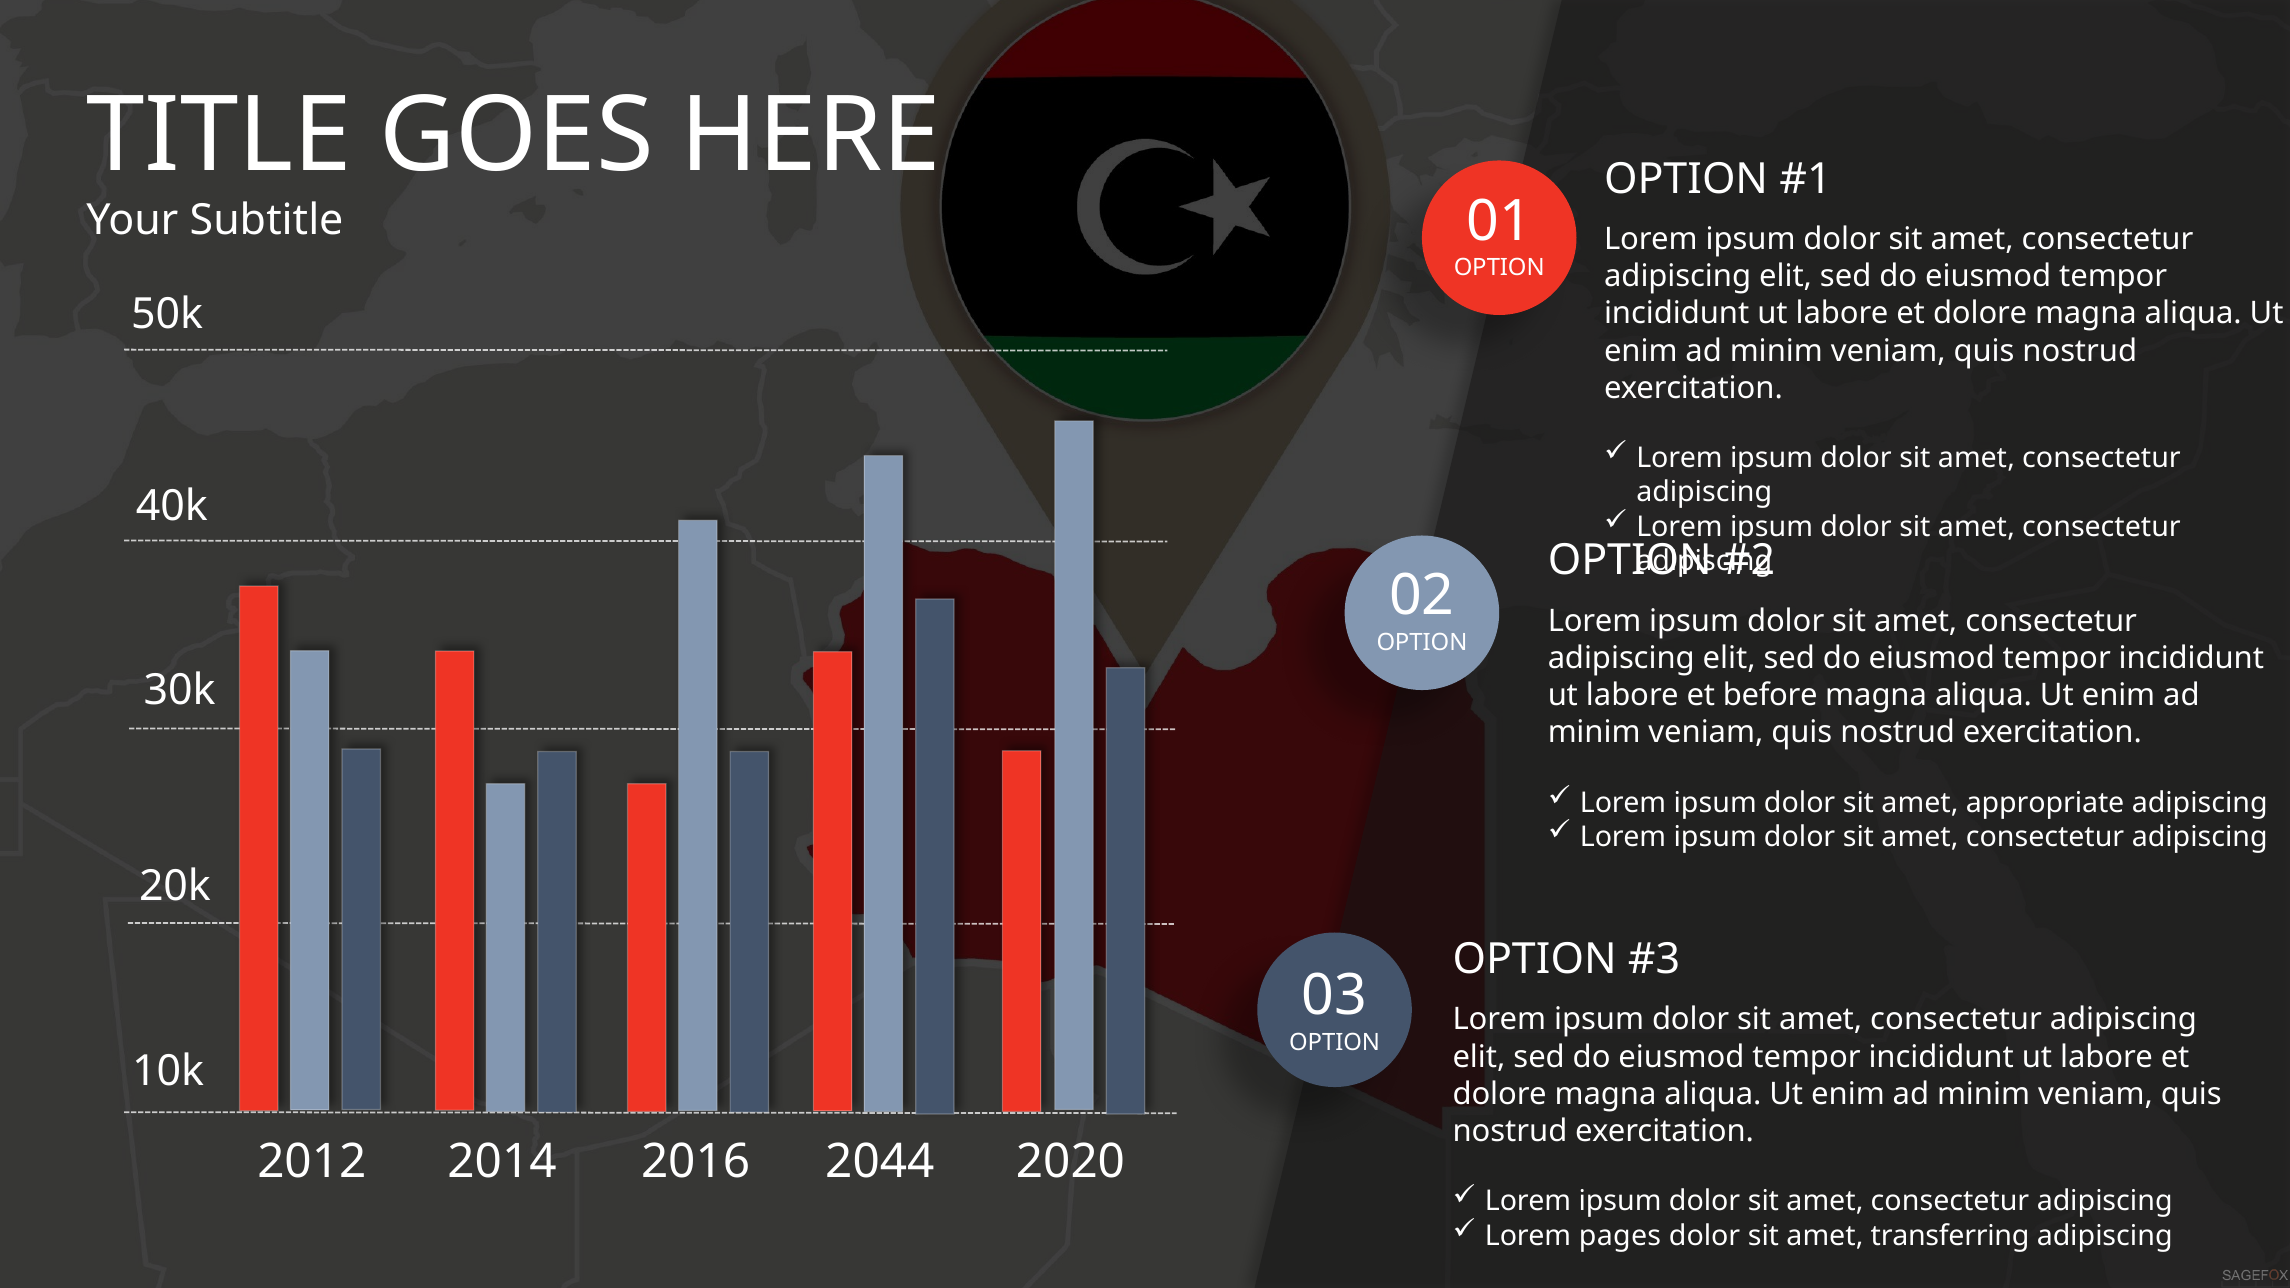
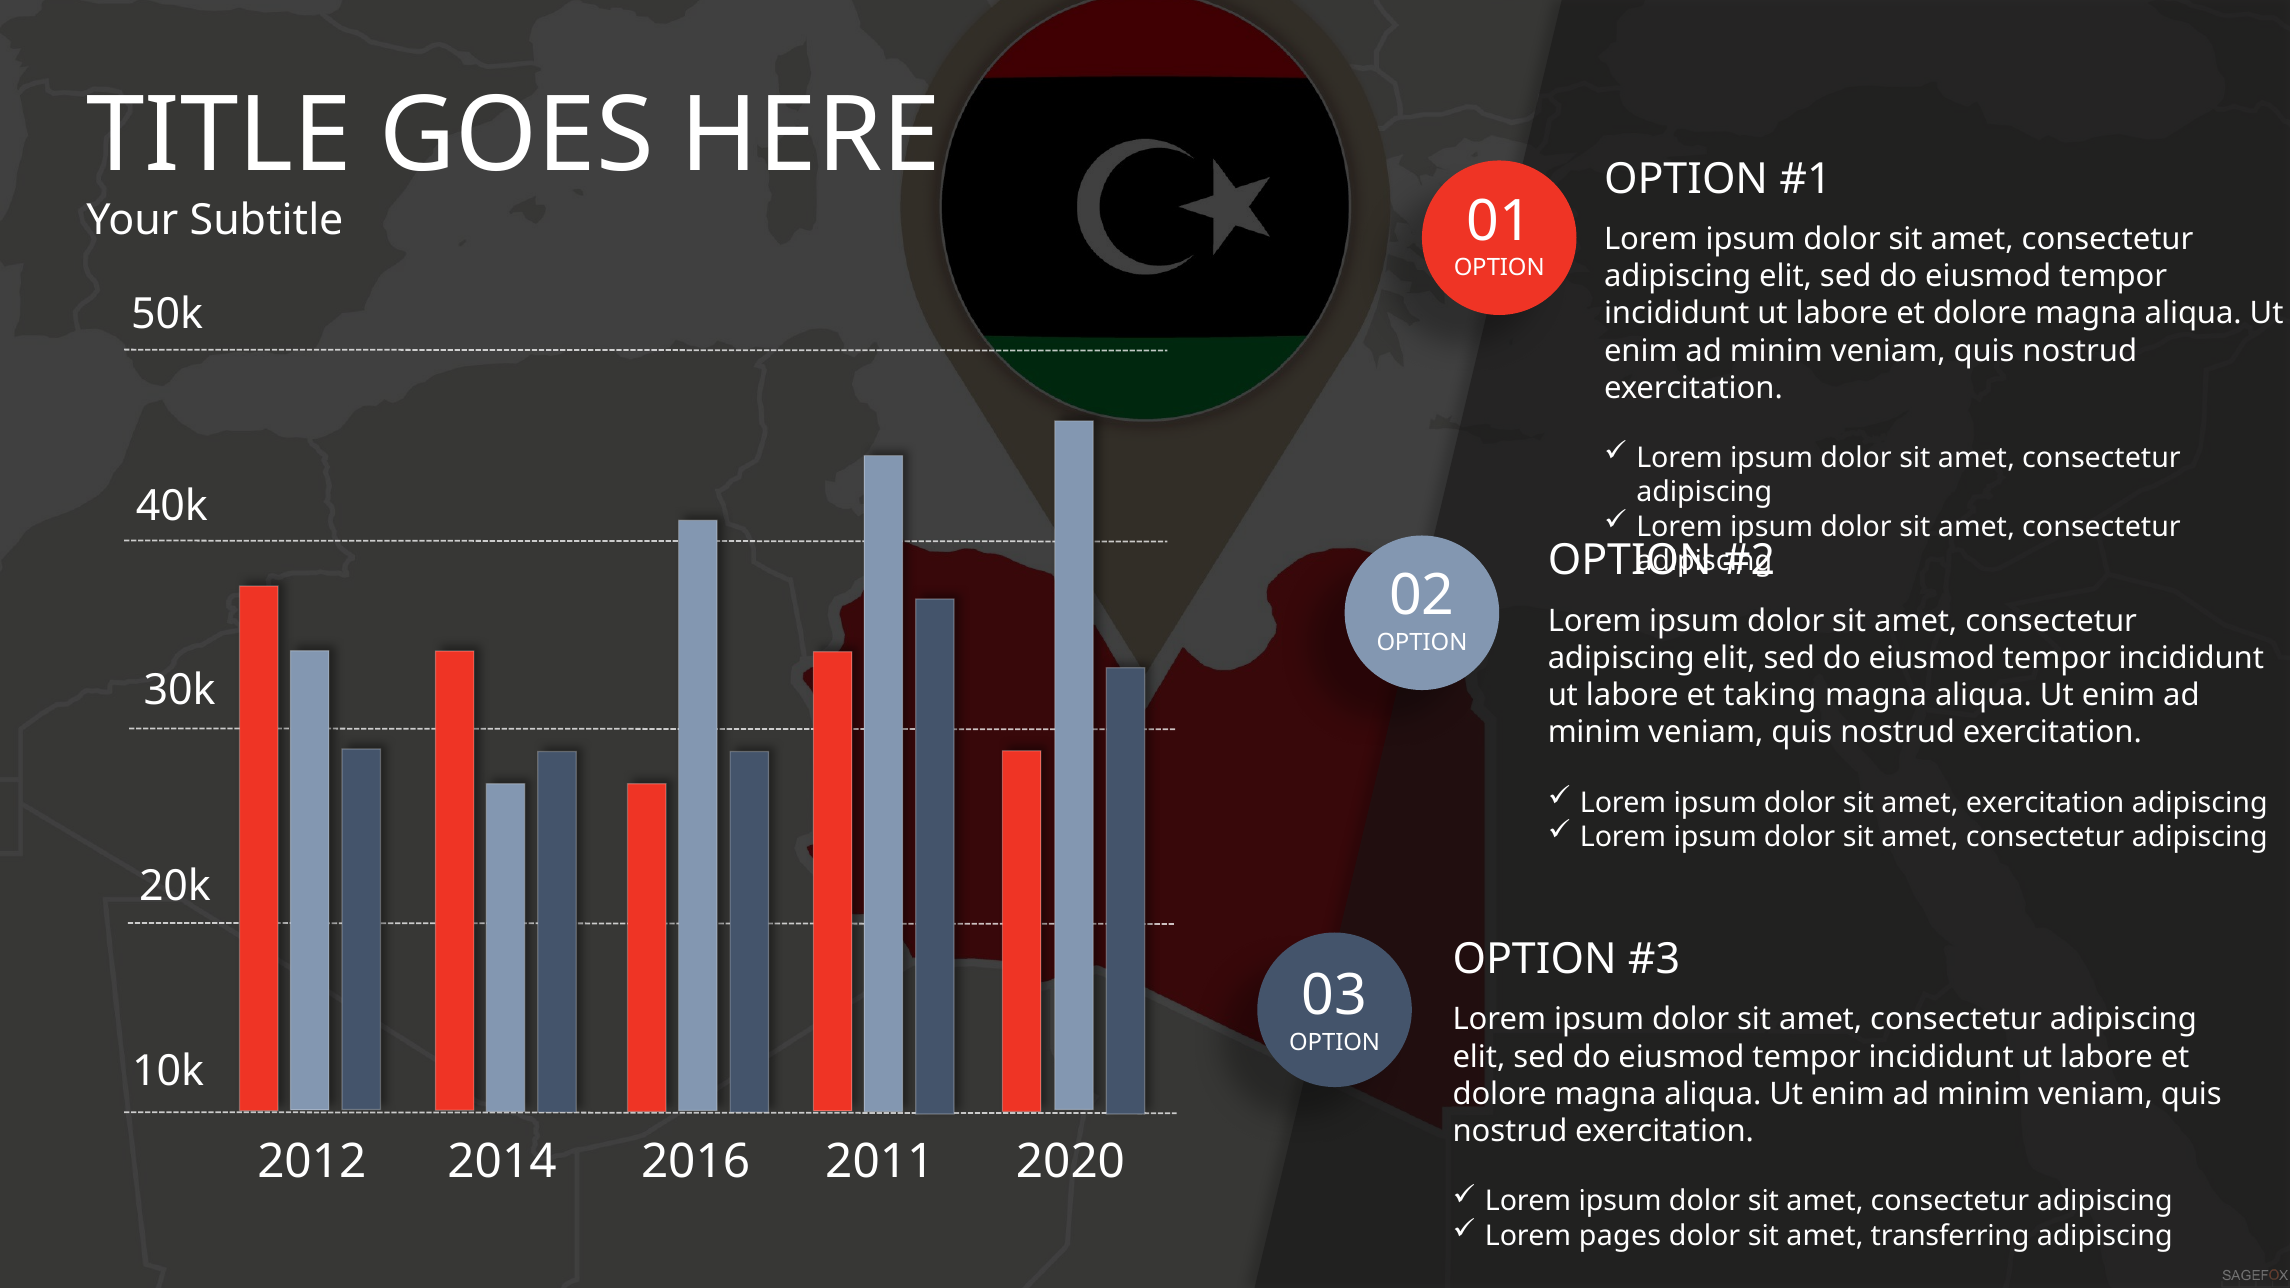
before: before -> taking (1770, 695)
amet appropriate: appropriate -> exercitation (2045, 803)
2044: 2044 -> 2011 (880, 1162)
